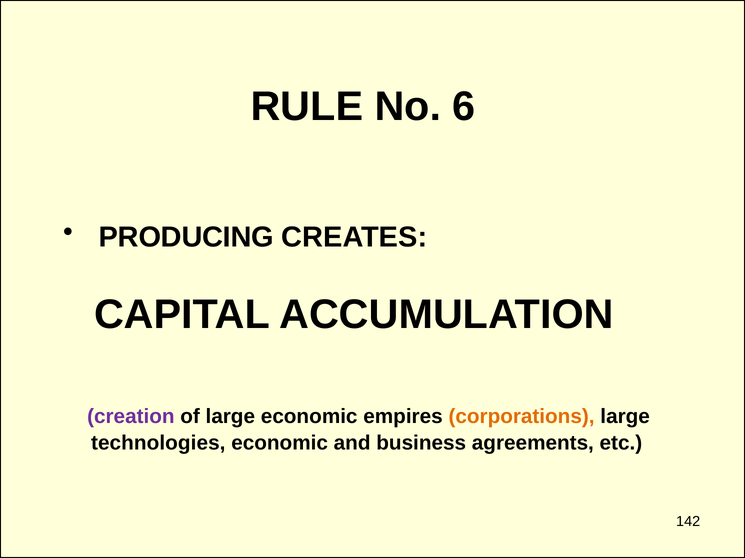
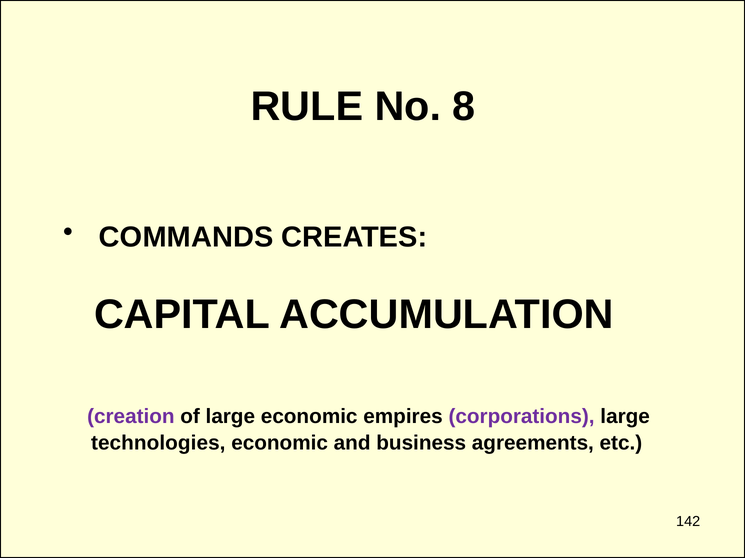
6: 6 -> 8 (464, 107)
PRODUCING: PRODUCING -> COMMANDS (186, 237)
corporations colour: orange -> purple (522, 417)
